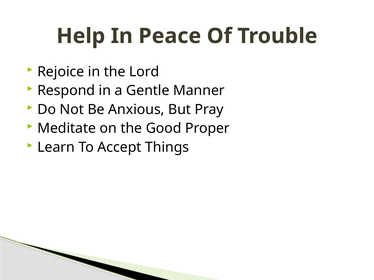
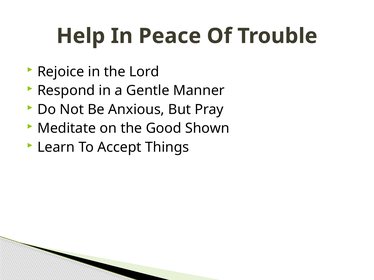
Proper: Proper -> Shown (207, 129)
